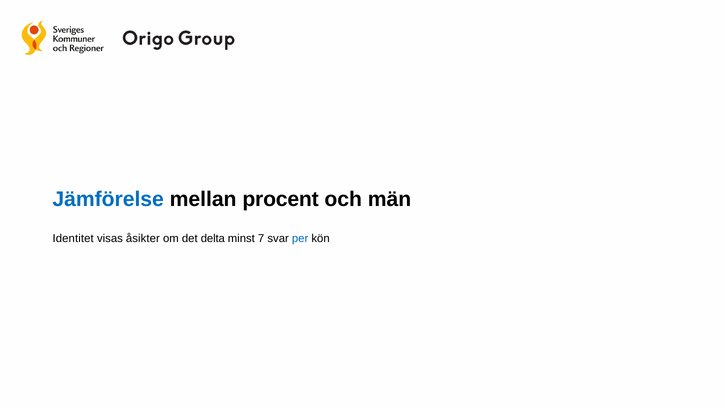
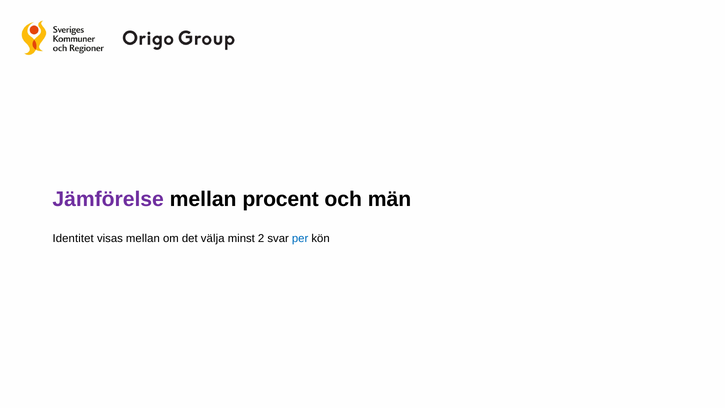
Jämförelse colour: blue -> purple (108, 199)
visas åsikter: åsikter -> mellan (143, 239)
delta: delta -> välja (213, 239)
7: 7 -> 2 (261, 239)
